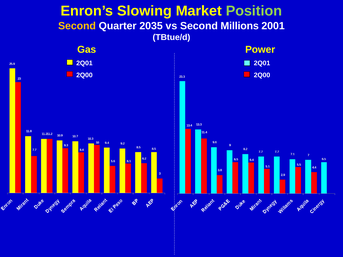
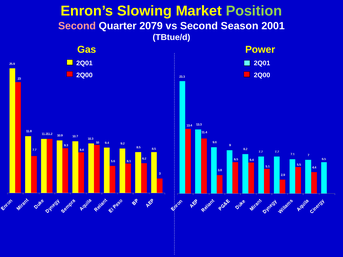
Second colour: yellow -> pink (77, 26)
2035: 2035 -> 2079 (151, 26)
Millions: Millions -> Season (240, 26)
